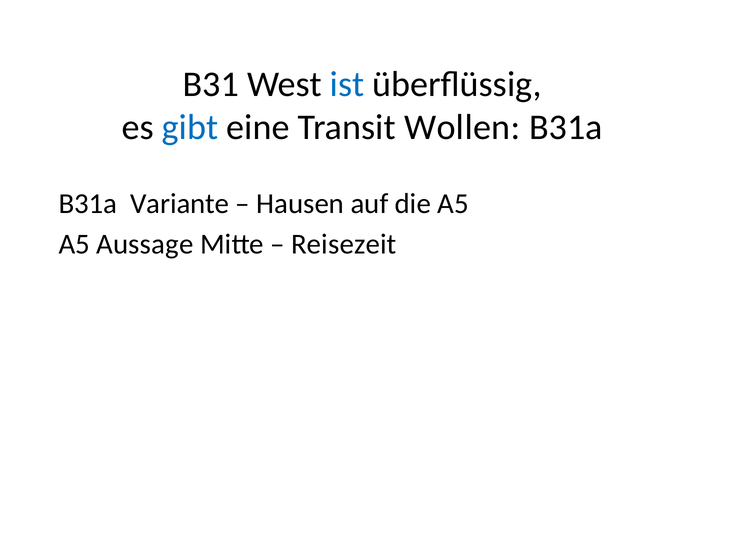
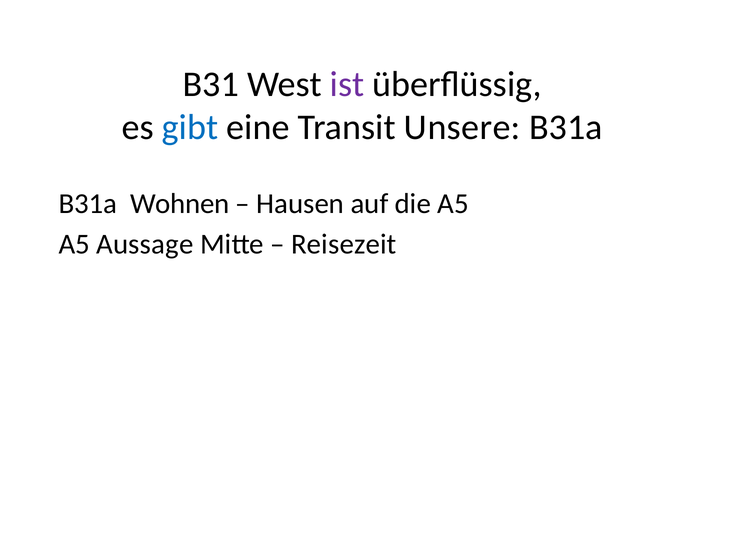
ist colour: blue -> purple (347, 84)
Wollen: Wollen -> Unsere (462, 128)
Variante: Variante -> Wohnen (180, 204)
